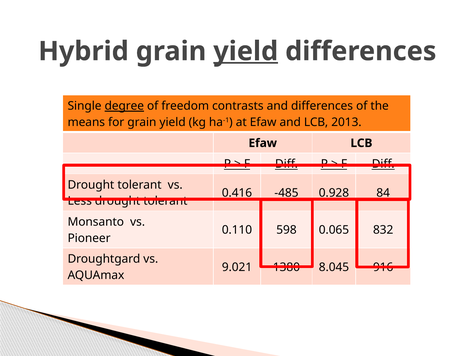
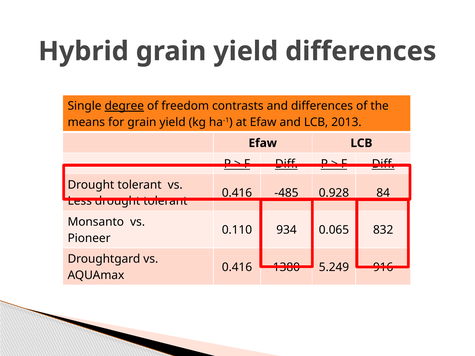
yield underline: present -> none (246, 51)
598: 598 -> 934 (286, 230)
9.021: 9.021 -> 0.416 (237, 267)
8.045: 8.045 -> 5.249 (334, 267)
